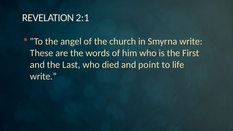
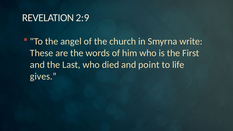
2:1: 2:1 -> 2:9 (83, 18)
write: write -> gives (43, 76)
